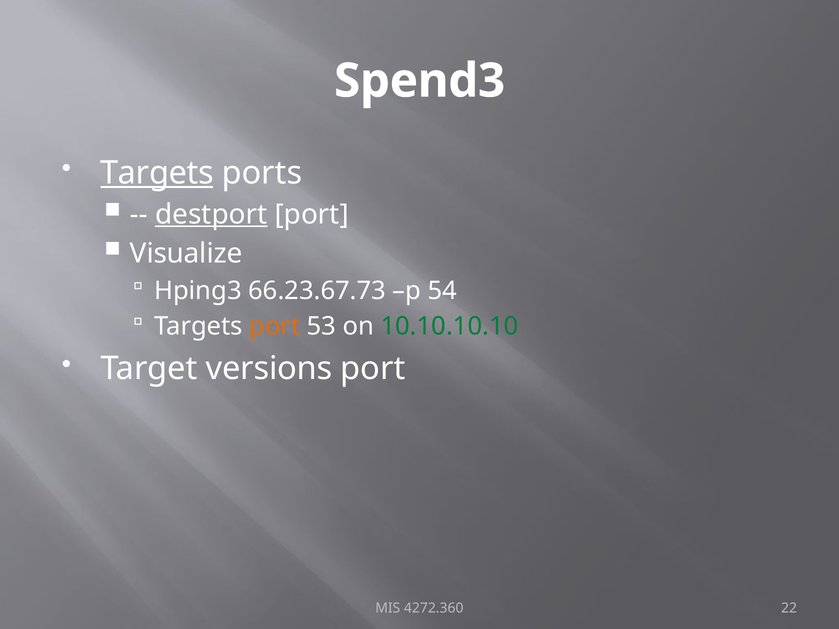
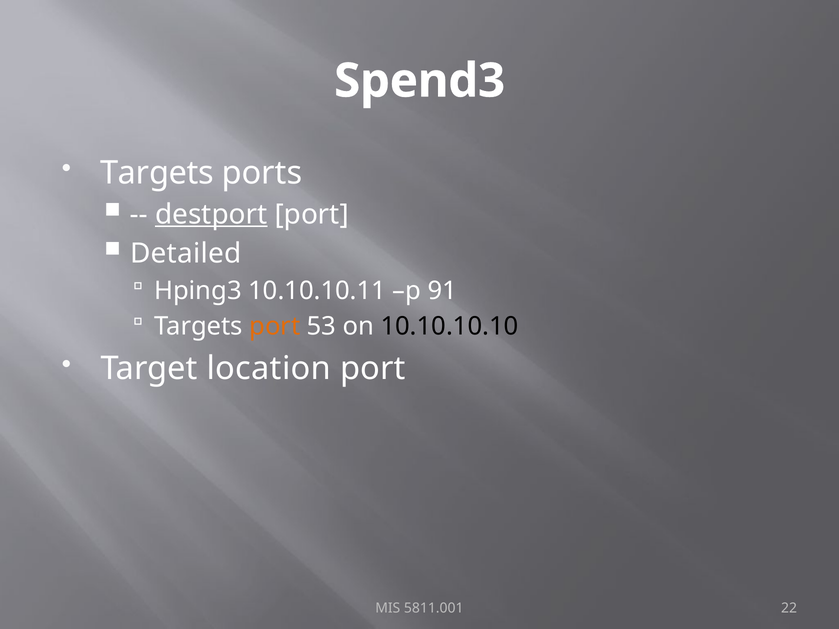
Targets underline: present -> none (157, 173)
Visualize: Visualize -> Detailed (186, 254)
66.23.67.73: 66.23.67.73 -> 10.10.10.11 (317, 291)
54: 54 -> 91 (442, 291)
10.10.10.10 colour: green -> black (450, 327)
versions: versions -> location (269, 369)
4272.360: 4272.360 -> 5811.001 (434, 608)
